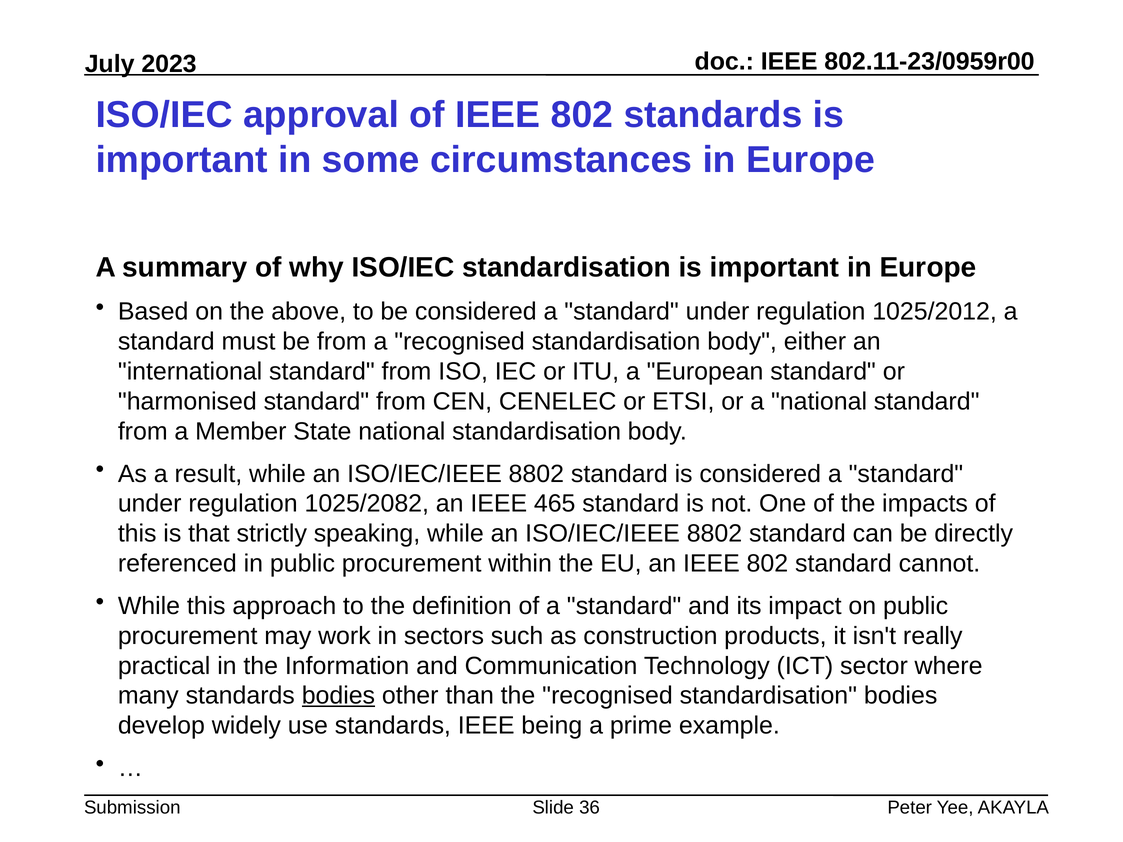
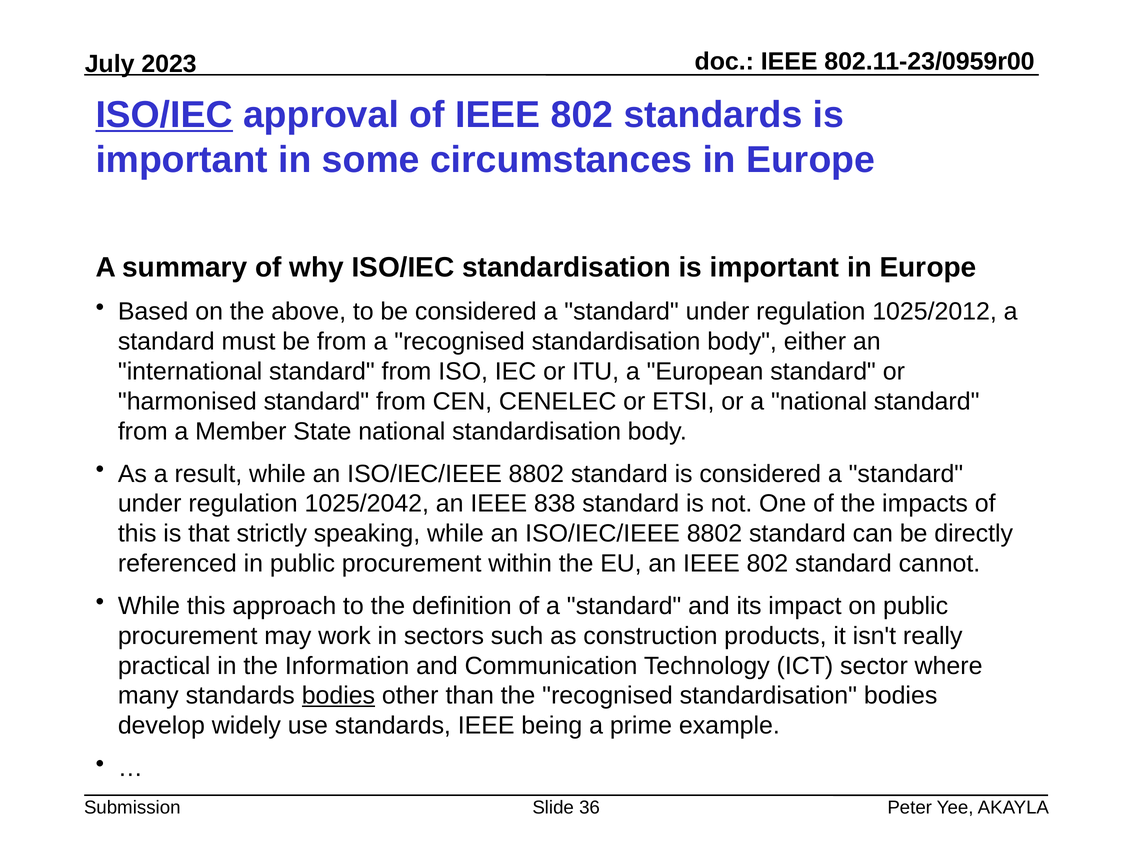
ISO/IEC underline: none -> present (164, 115)
1025/2082: 1025/2082 -> 1025/2042 (367, 504)
465: 465 -> 838 (555, 504)
